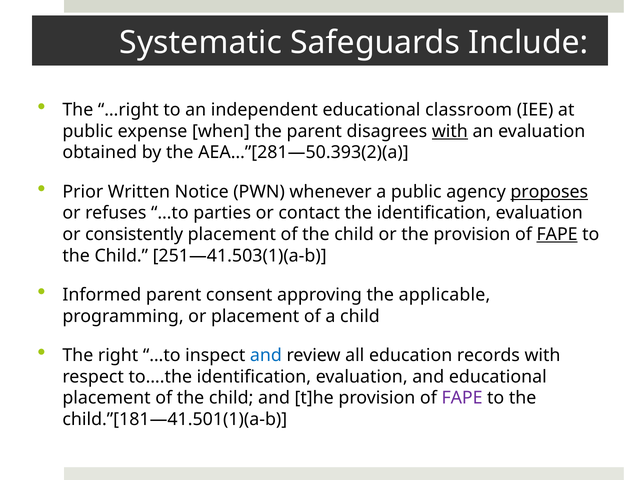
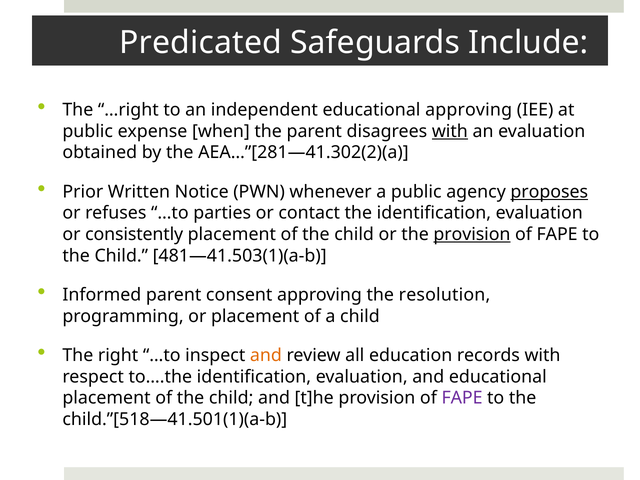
Systematic: Systematic -> Predicated (201, 43)
educational classroom: classroom -> approving (469, 110)
AEA…”[281—50.393(2)(a: AEA…”[281—50.393(2)(a -> AEA…”[281—41.302(2)(a (303, 153)
provision underline: none -> present (472, 234)
FAPE underline: present -> none (557, 234)
251—41.503(1)(a-b: 251—41.503(1)(a-b -> 481—41.503(1)(a-b (240, 256)
applicable: applicable -> resolution (445, 295)
and colour: blue -> orange (266, 355)
child.”[181—41.501(1)(a-b: child.”[181—41.501(1)(a-b -> child.”[518—41.501(1)(a-b (175, 419)
